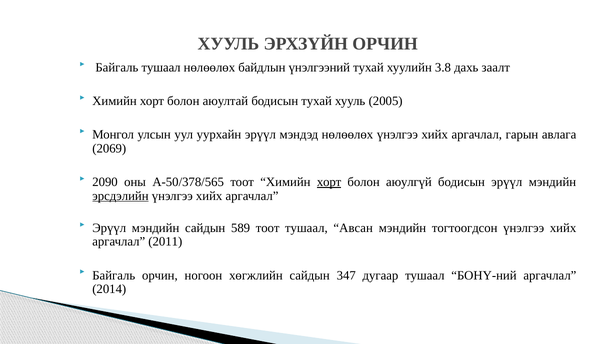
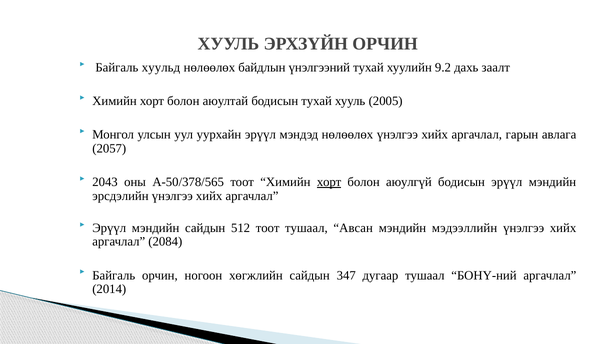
Байгаль тушаал: тушаал -> хуульд (161, 67)
3.8: 3.8 -> 9.2 (443, 67)
2069: 2069 -> 2057 (109, 148)
2090: 2090 -> 2043 (105, 182)
эрсдэлийн underline: present -> none (120, 196)
589: 589 -> 512 (241, 228)
тогтоогдсон: тогтоогдсон -> мэдээллийн (465, 228)
2011: 2011 -> 2084 (165, 241)
